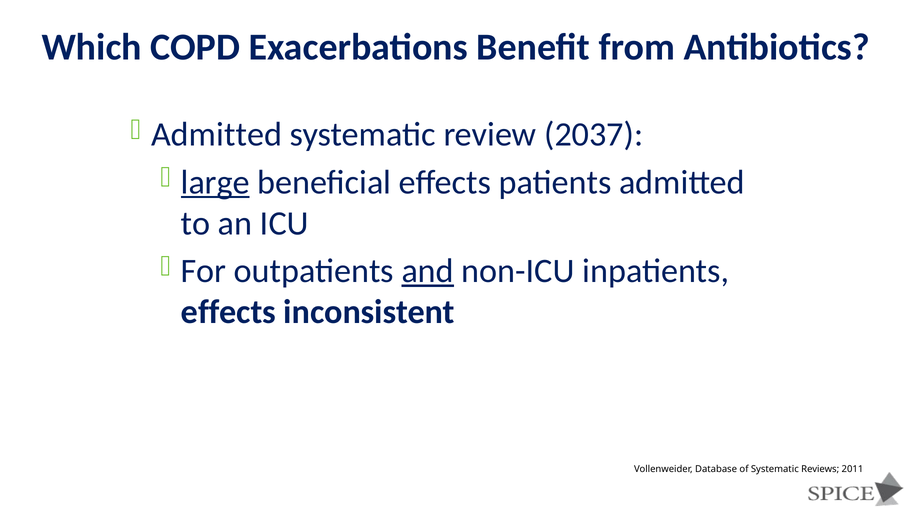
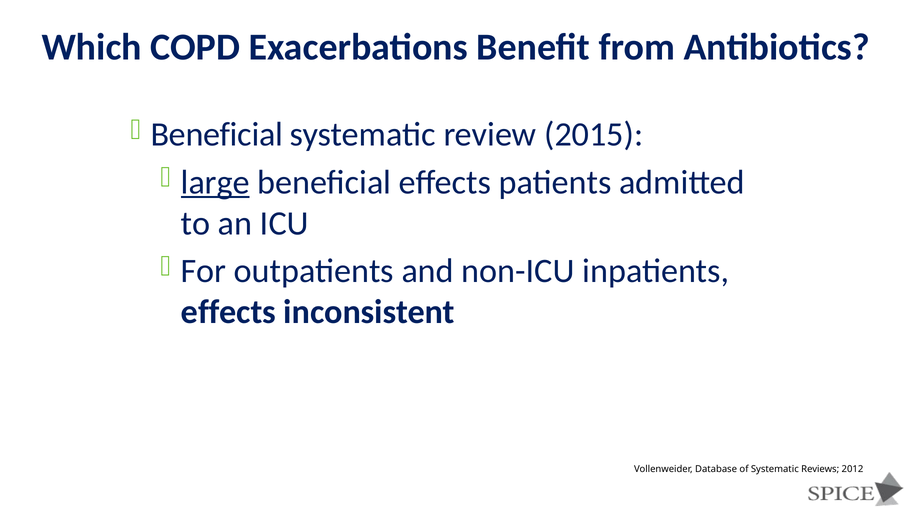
Admitted: Admitted -> Beneficial (217, 135)
2037: 2037 -> 2015 (594, 135)
and underline: present -> none (428, 271)
2011: 2011 -> 2012 (852, 469)
